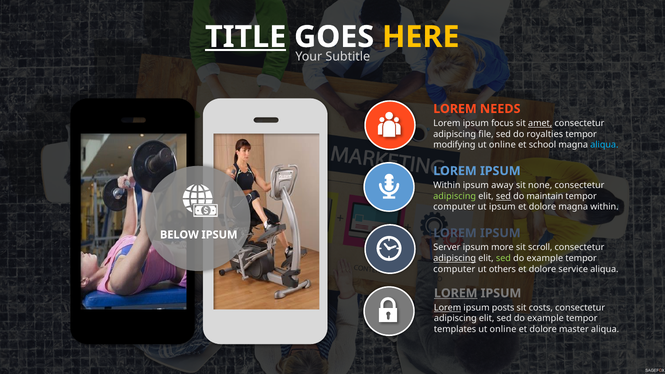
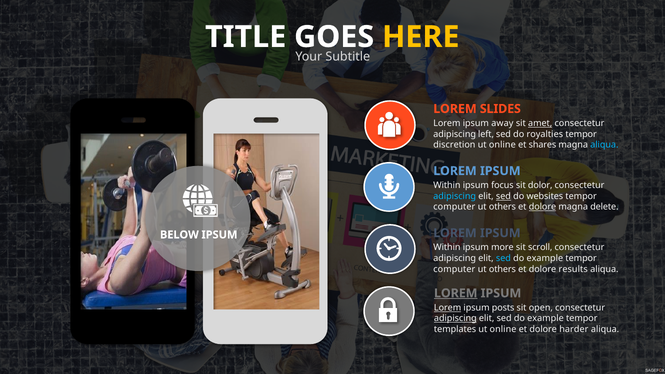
TITLE underline: present -> none (246, 37)
NEEDS: NEEDS -> SLIDES (500, 109)
focus: focus -> away (502, 123)
file: file -> left (486, 134)
modifying: modifying -> discretion (454, 145)
school: school -> shares (542, 145)
away: away -> focus (502, 185)
none: none -> dolor (540, 185)
adipiscing colour: light green -> light blue (455, 196)
maintain: maintain -> websites (545, 196)
ipsum: ipsum -> others (502, 207)
dolore underline: none -> present (542, 207)
magna within: within -> delete (604, 207)
Server: Server -> Within (447, 248)
adipiscing underline: present -> none (455, 258)
sed colour: light green -> light blue (503, 258)
service: service -> results (573, 269)
costs: costs -> open (541, 308)
adipiscing underline: none -> present (455, 319)
master: master -> harder (574, 329)
